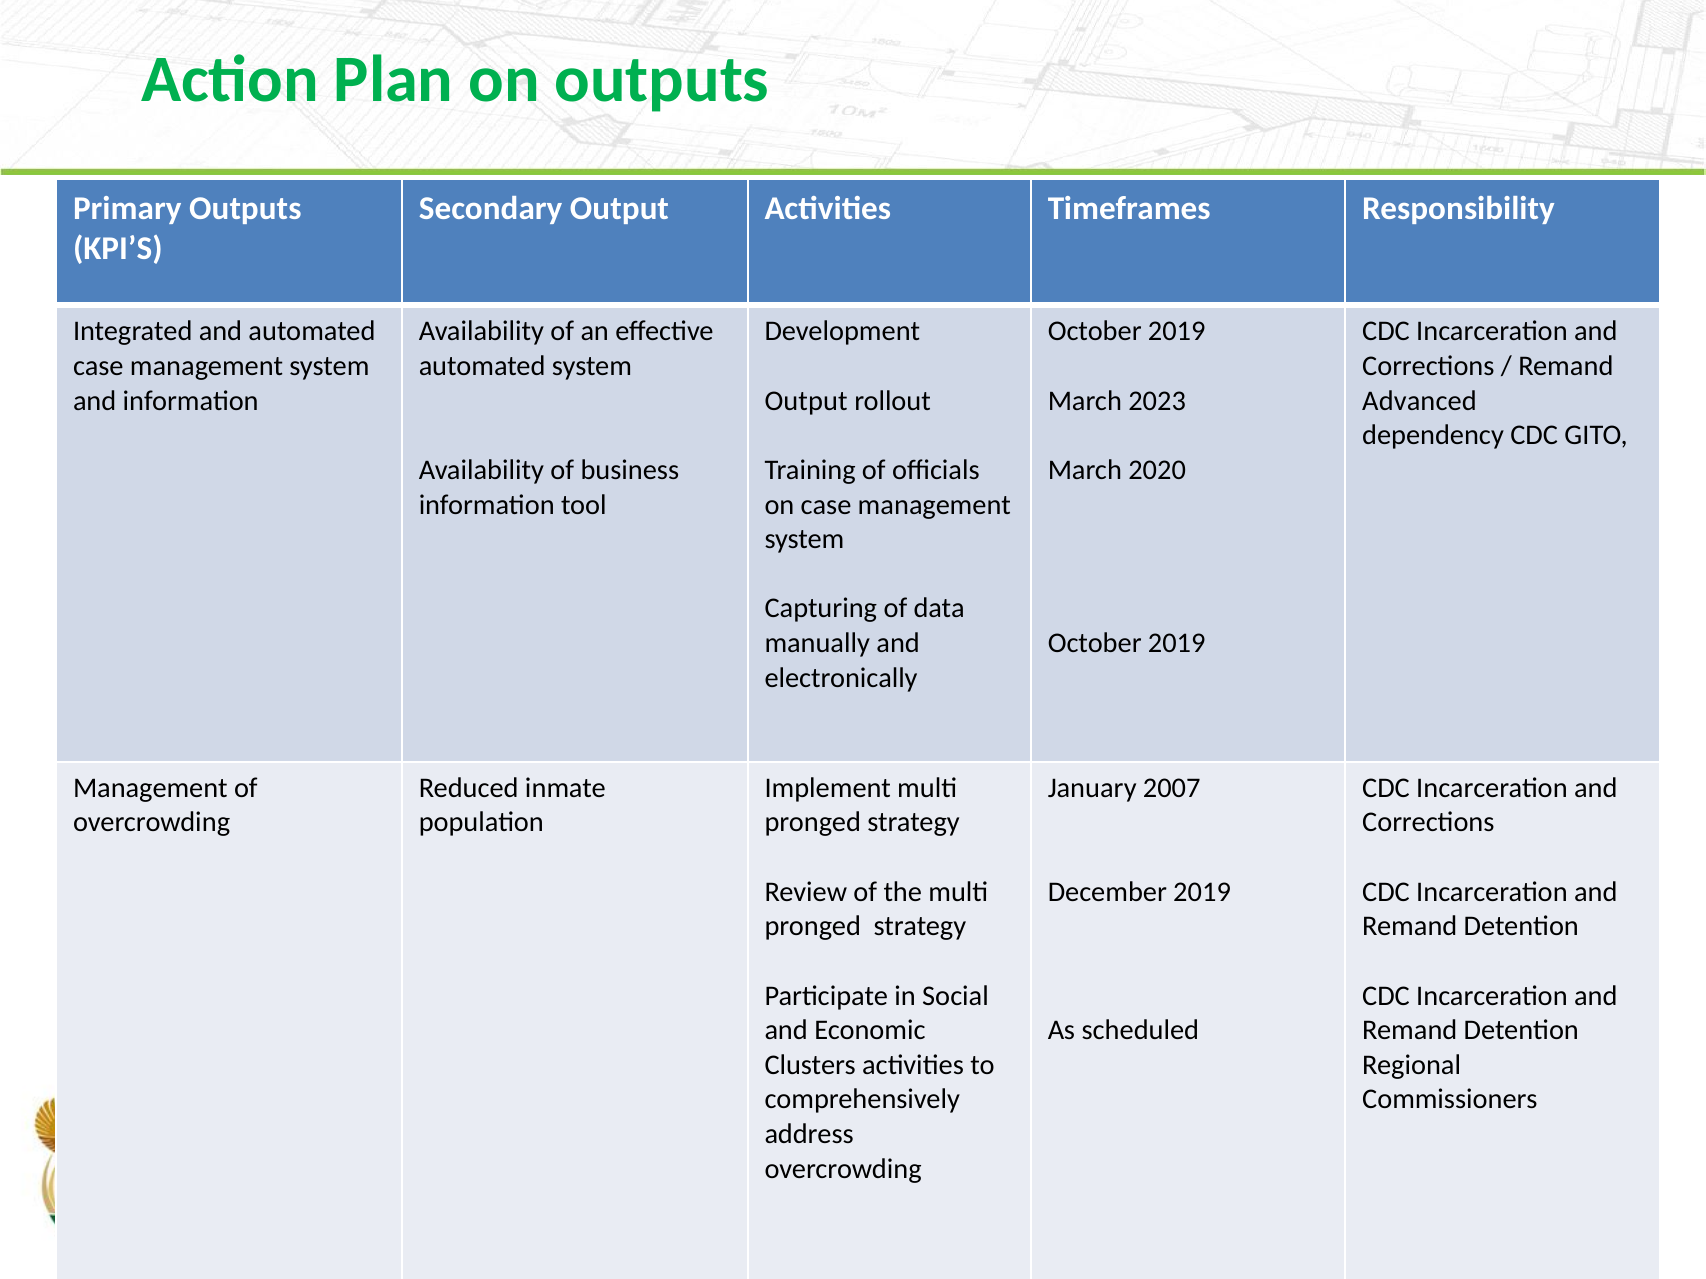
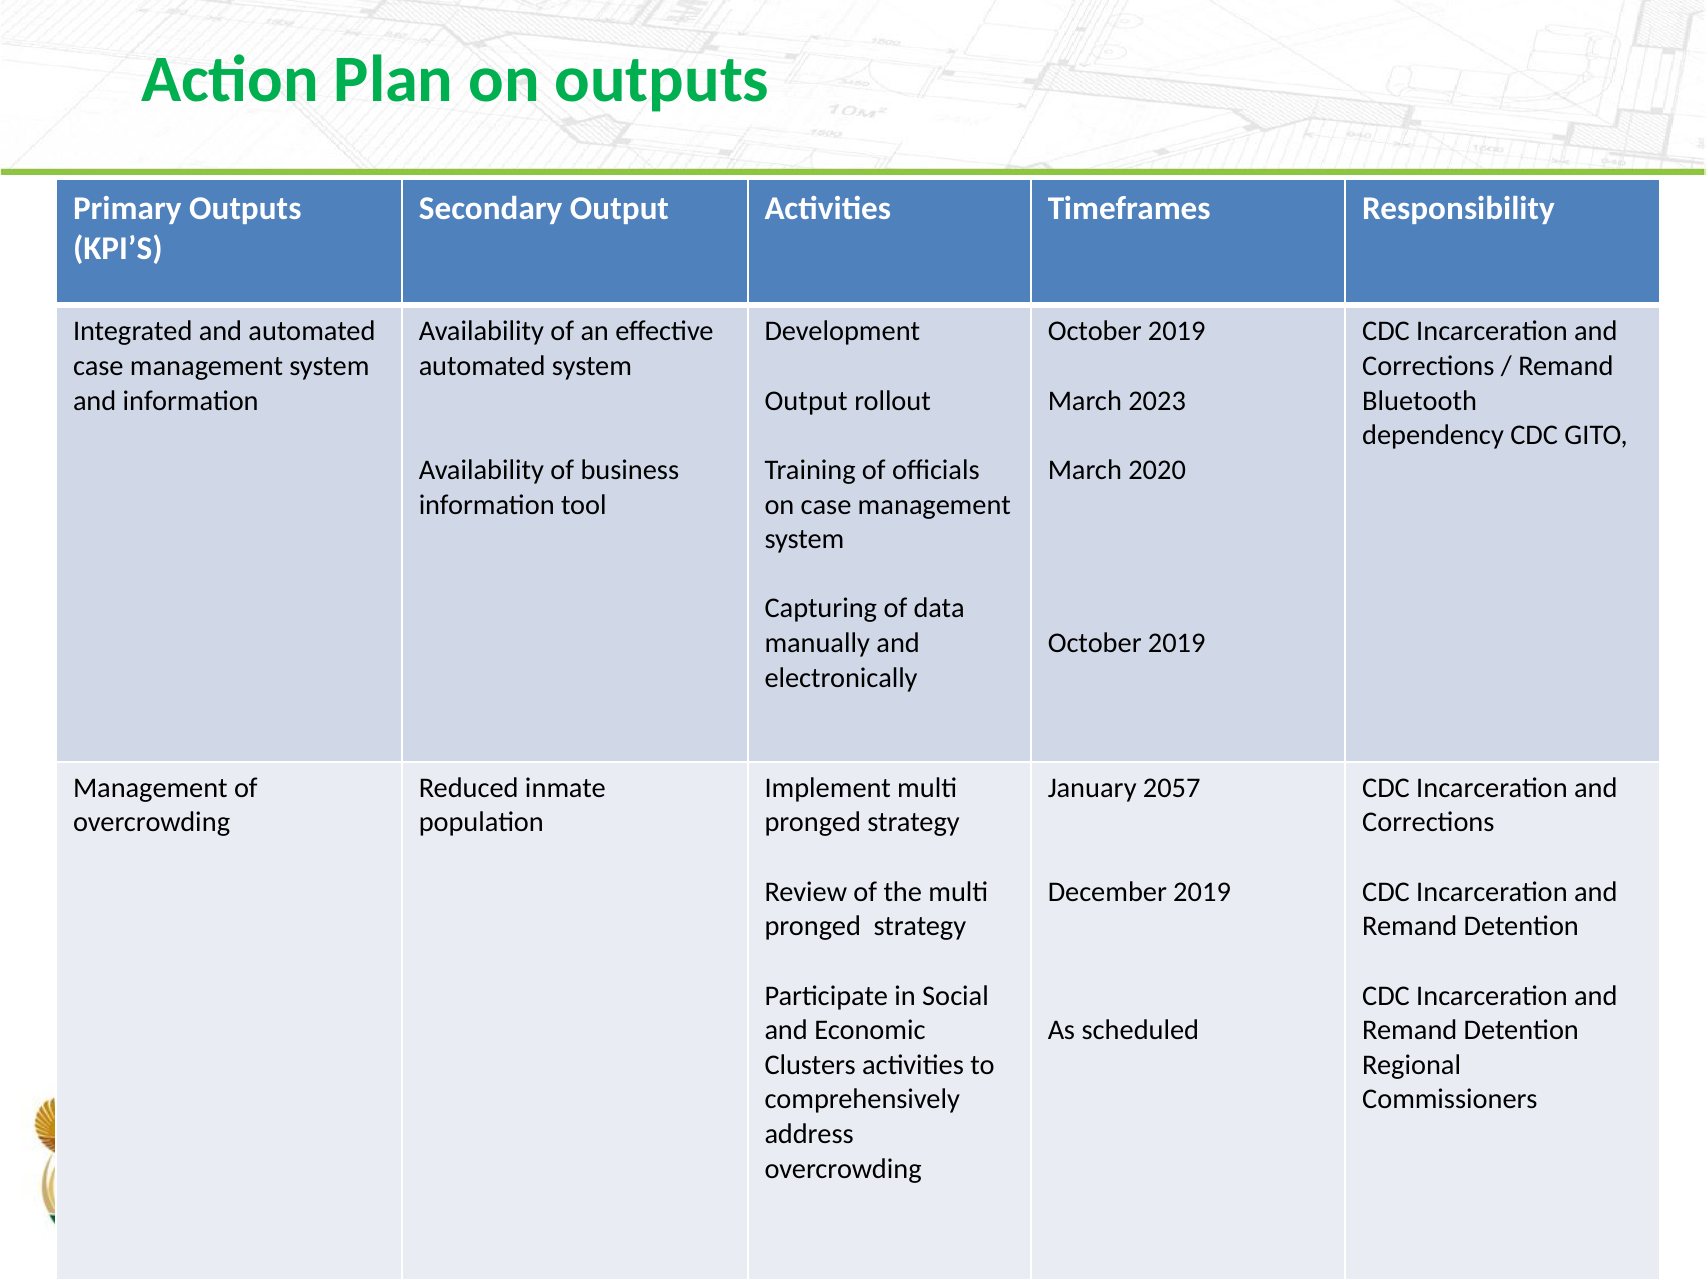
Advanced: Advanced -> Bluetooth (1420, 401)
2007: 2007 -> 2057 (1172, 788)
